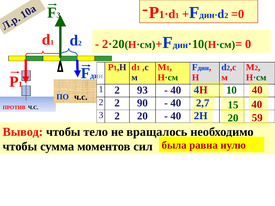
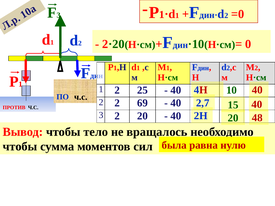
93: 93 -> 25 (142, 90)
90: 90 -> 69 (142, 103)
59: 59 -> 48 (257, 118)
